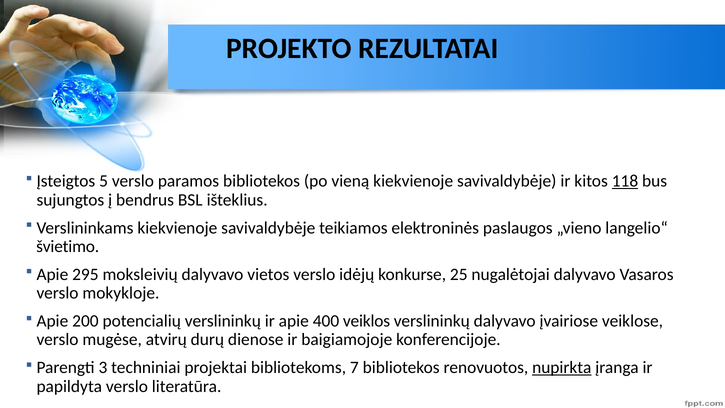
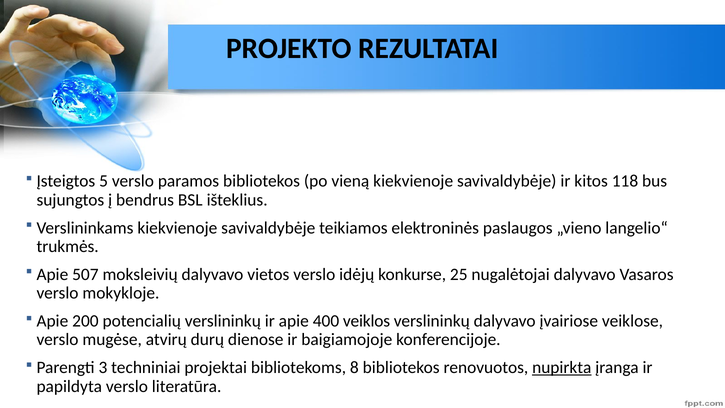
118 underline: present -> none (625, 181)
švietimo: švietimo -> trukmės (68, 246)
295: 295 -> 507 (85, 274)
7: 7 -> 8 (354, 367)
